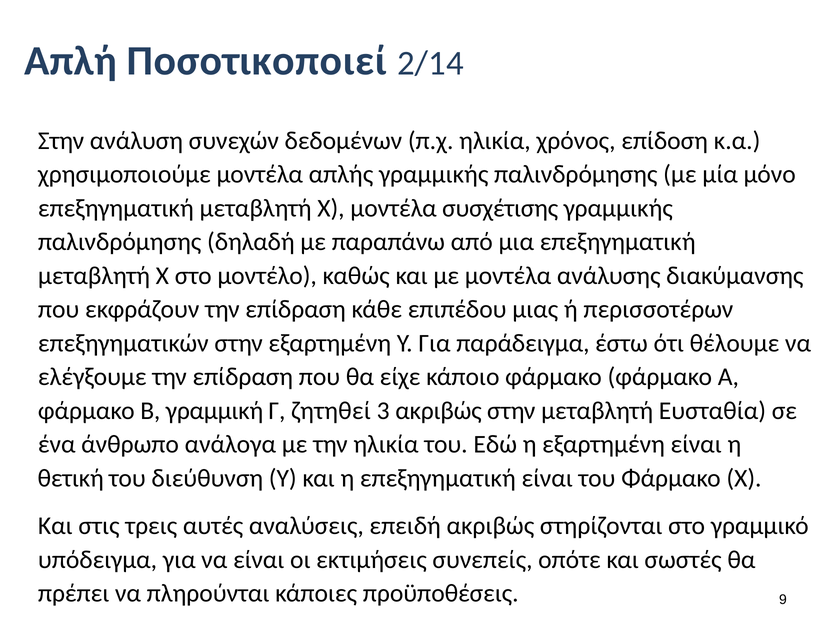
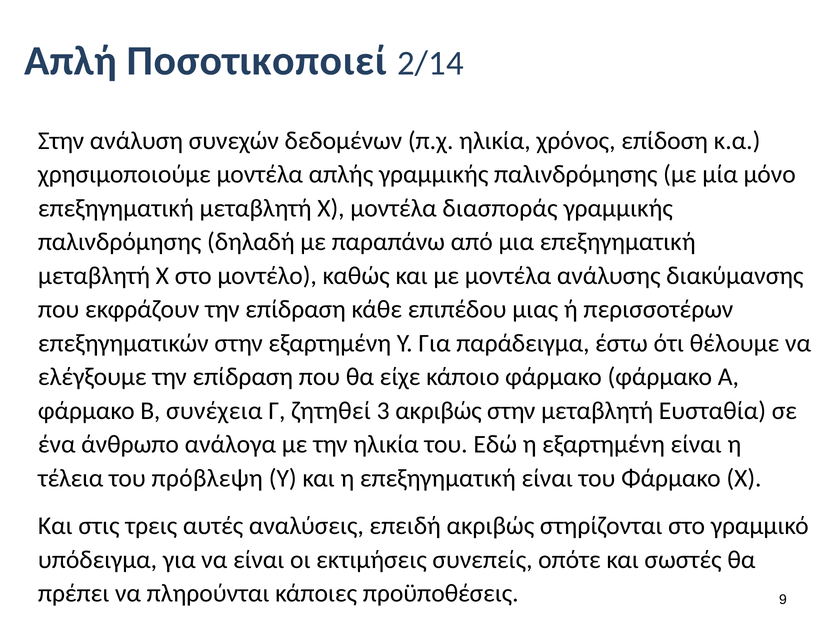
συσχέτισης: συσχέτισης -> διασποράς (500, 208)
γραμμική: γραμμική -> συνέχεια (214, 410)
θετική: θετική -> τέλεια (71, 478)
διεύθυνση: διεύθυνση -> πρόβλεψη (207, 478)
